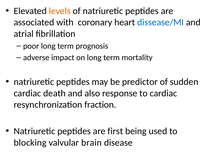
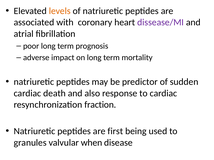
dissease/MI colour: blue -> purple (161, 22)
blocking: blocking -> granules (30, 143)
brain: brain -> when (92, 143)
